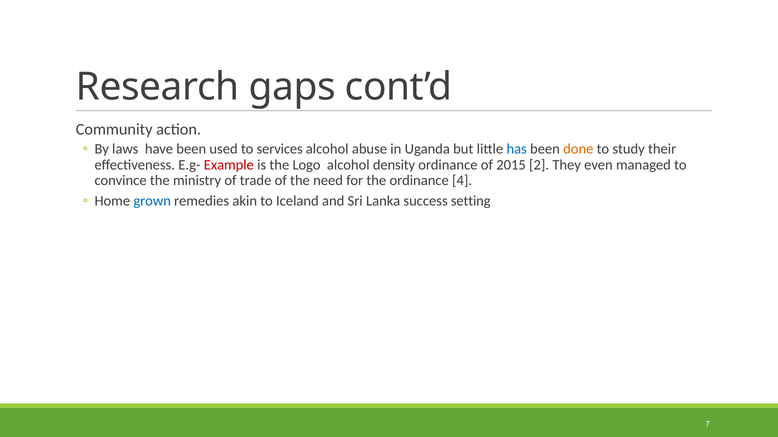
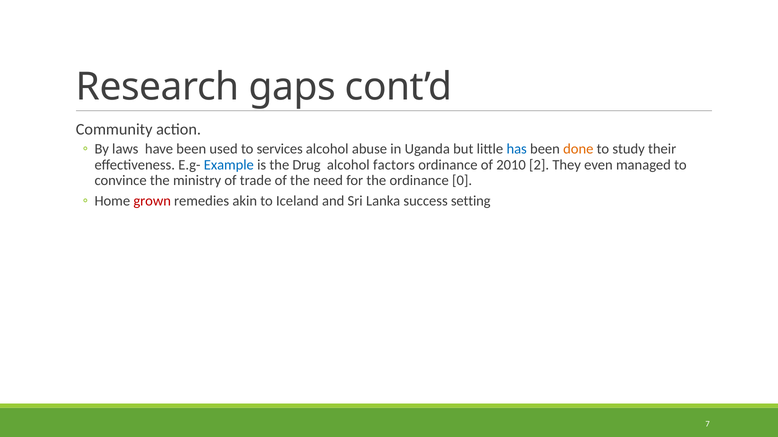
Example colour: red -> blue (229, 165)
Logo: Logo -> Drug (307, 165)
density: density -> factors (394, 165)
2015: 2015 -> 2010 (511, 165)
4: 4 -> 0 (462, 181)
grown colour: blue -> red (152, 201)
